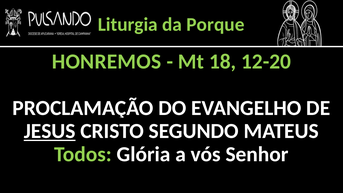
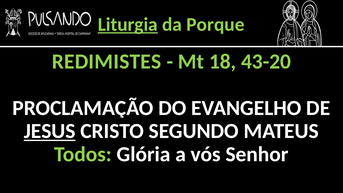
Liturgia underline: none -> present (128, 25)
HONREMOS: HONREMOS -> REDIMISTES (107, 62)
12-20: 12-20 -> 43-20 (266, 62)
